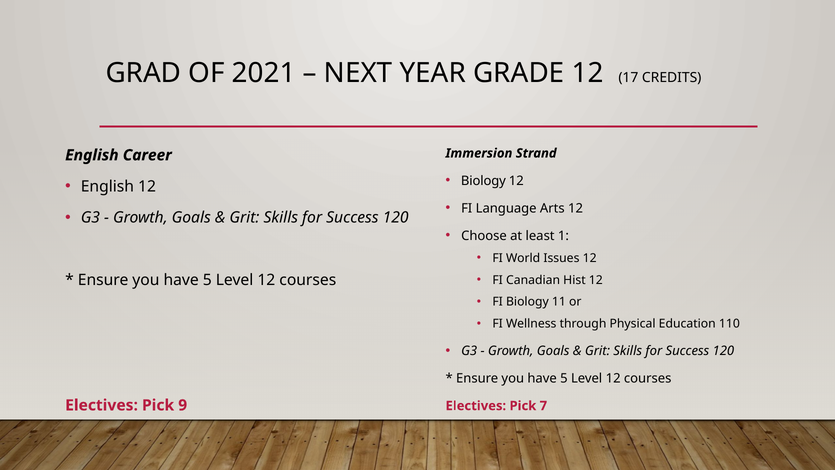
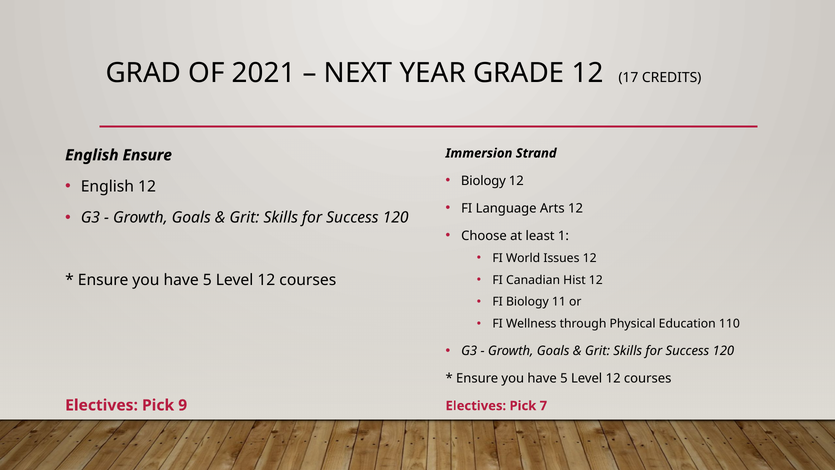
English Career: Career -> Ensure (147, 155)
